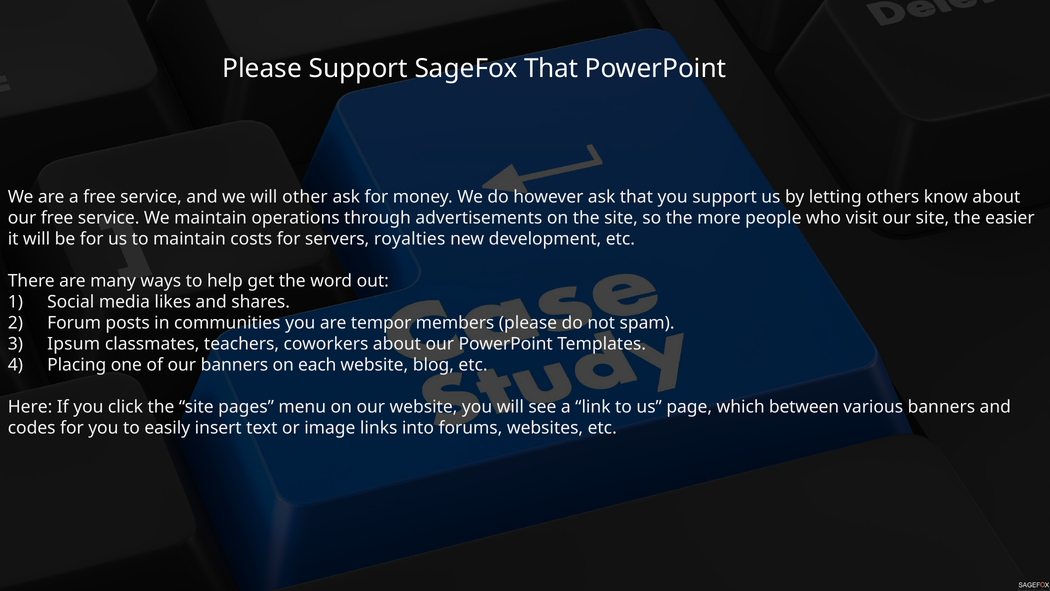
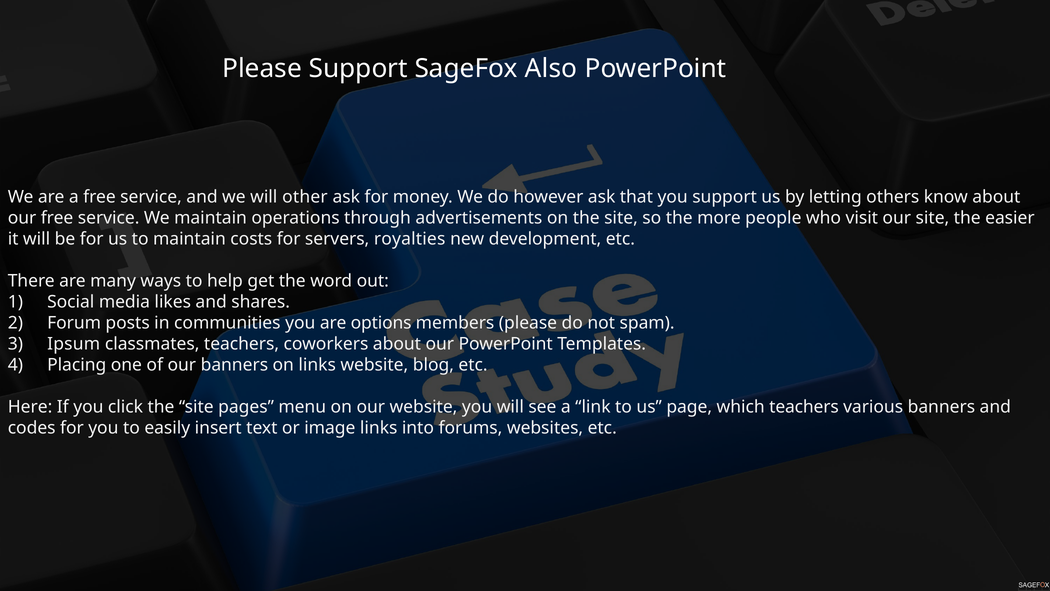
SageFox That: That -> Also (551, 69)
tempor: tempor -> options (381, 323)
on each: each -> links (317, 365)
which between: between -> teachers (804, 407)
